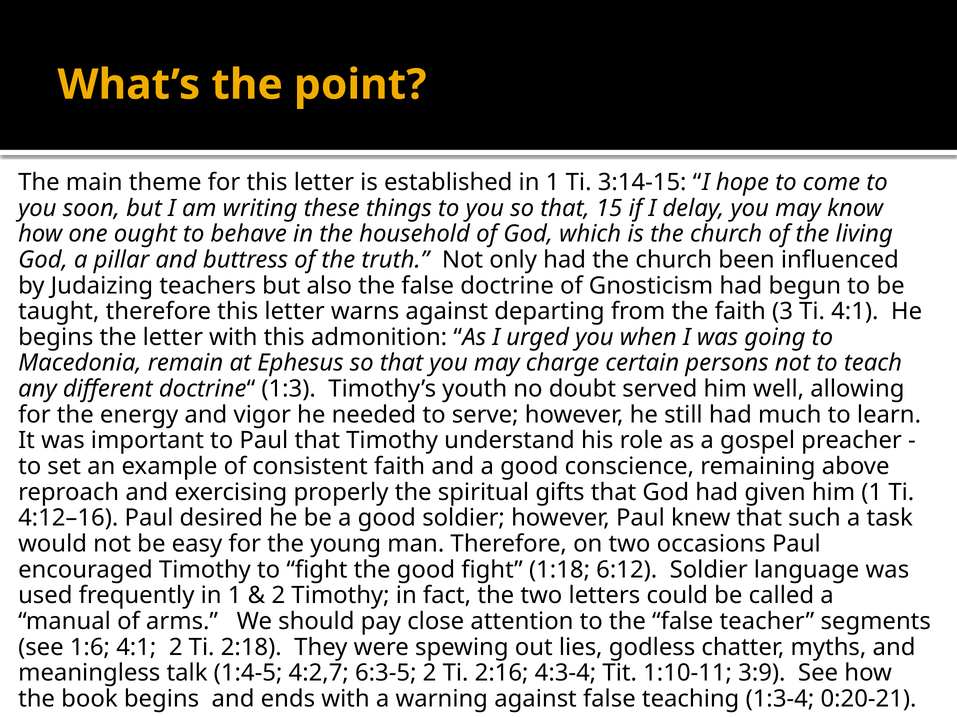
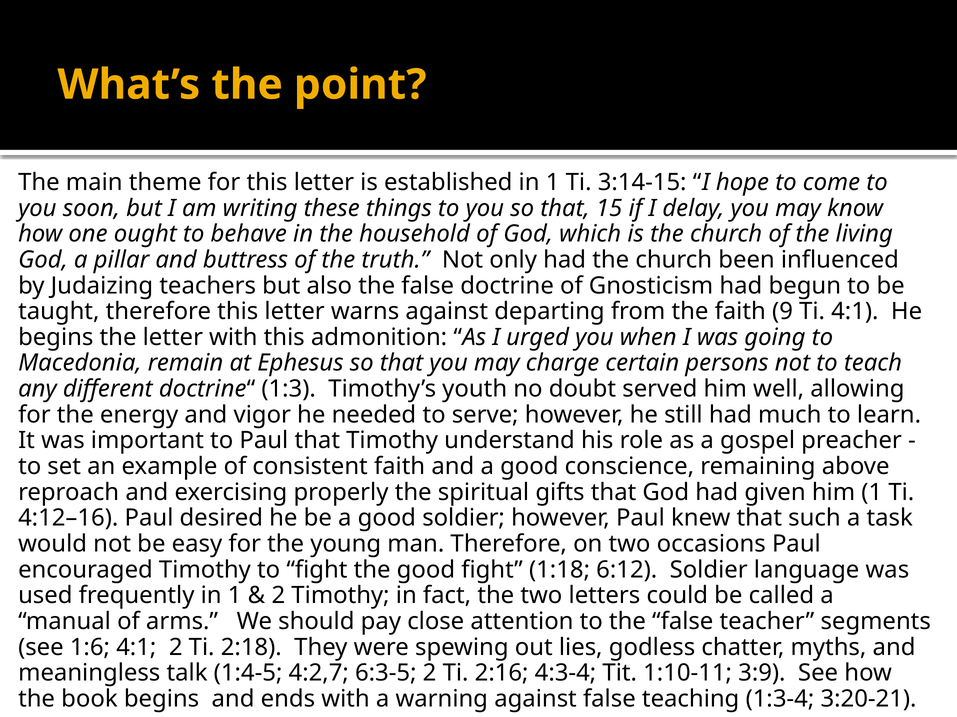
3: 3 -> 9 (783, 312)
0:20-21: 0:20-21 -> 3:20-21 (869, 699)
